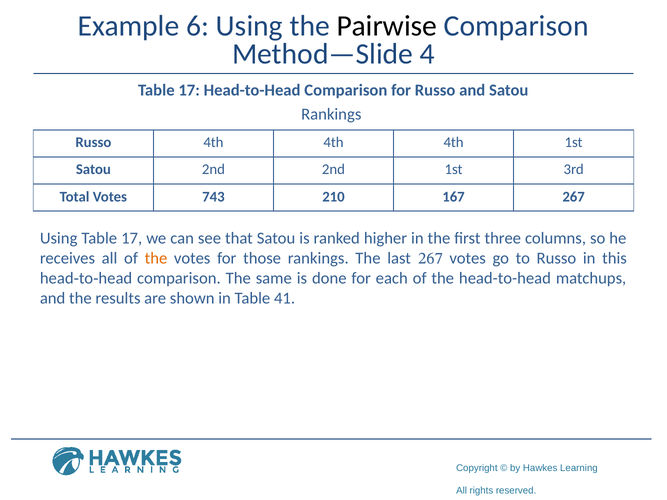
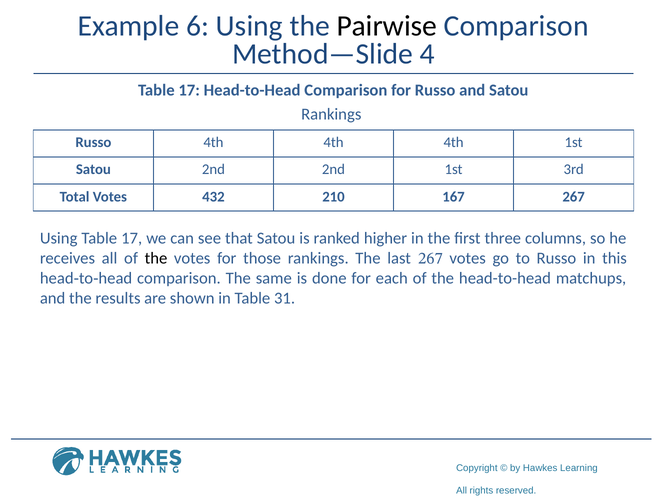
743: 743 -> 432 (213, 197)
the colour: orange -> black (156, 258)
41: 41 -> 31 (285, 298)
